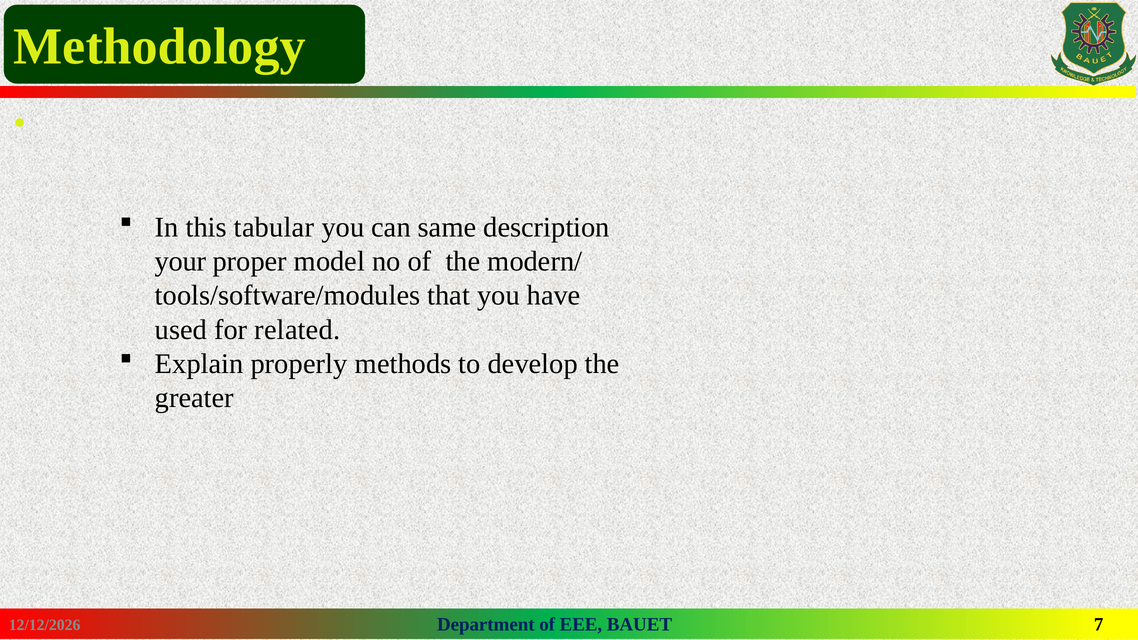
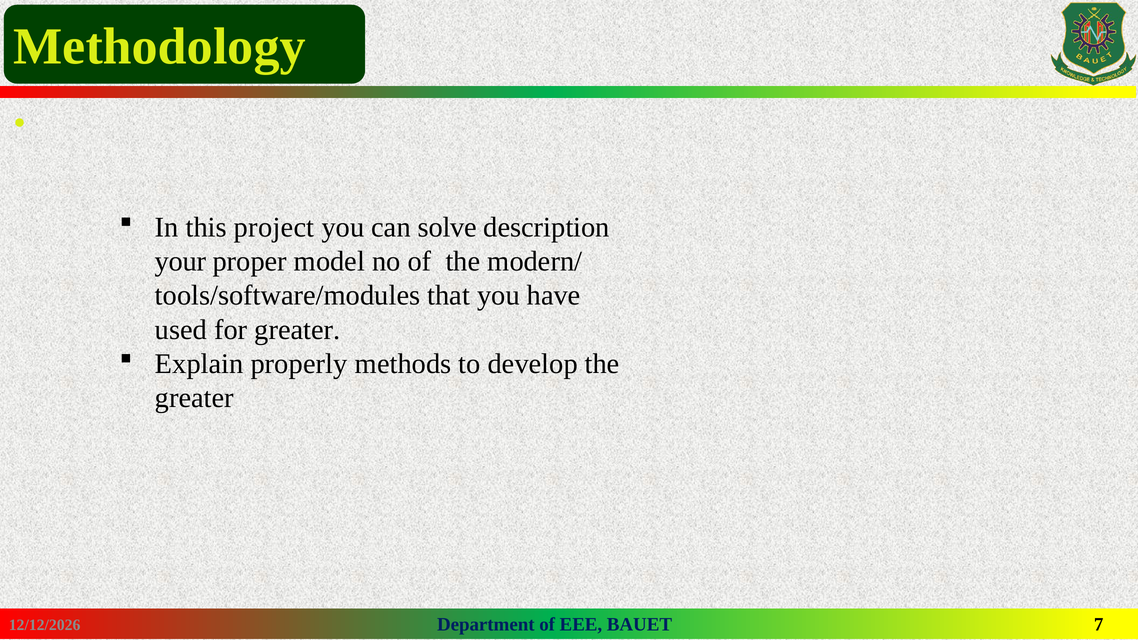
tabular: tabular -> project (274, 227)
same: same -> solve (447, 227)
for related: related -> greater (297, 330)
